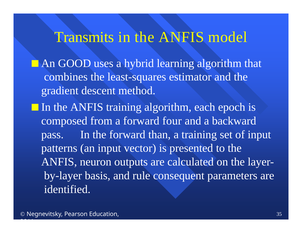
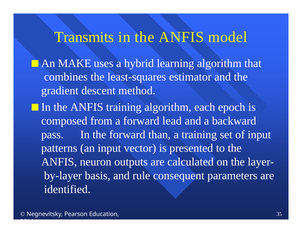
GOOD: GOOD -> MAKE (75, 63)
four: four -> lead (172, 121)
